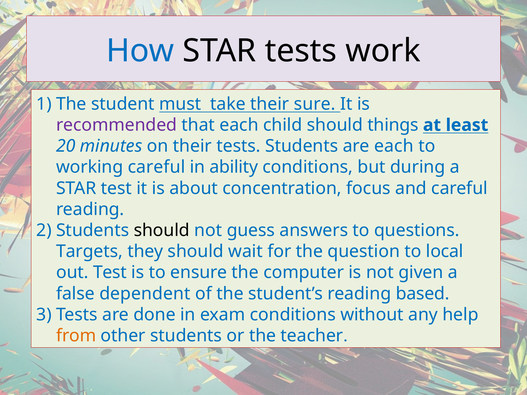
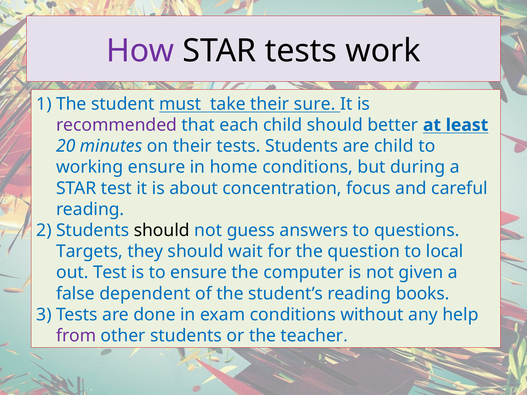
How colour: blue -> purple (140, 51)
things: things -> better (393, 125)
are each: each -> child (394, 146)
working careful: careful -> ensure (157, 167)
ability: ability -> home (234, 167)
based: based -> books (423, 294)
from colour: orange -> purple (76, 336)
